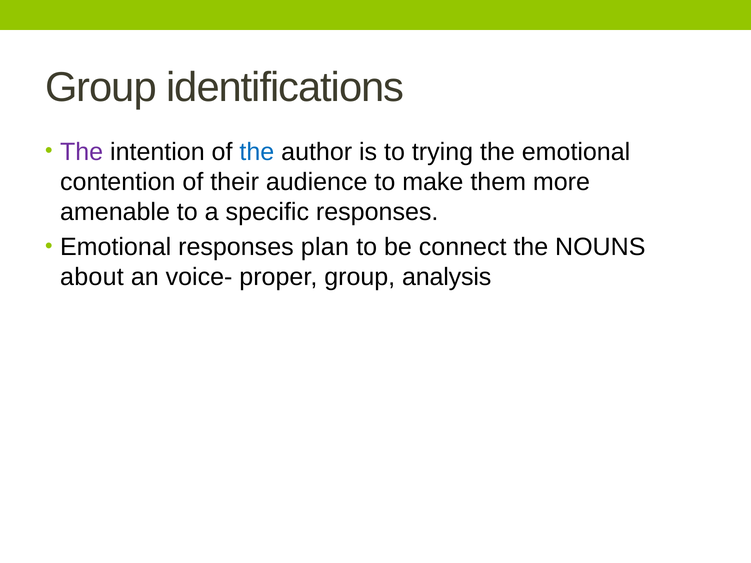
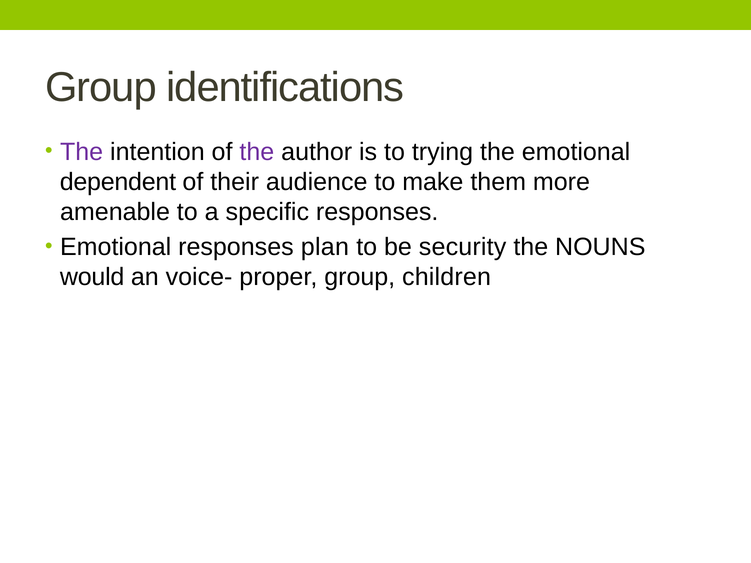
the colour: blue -> purple (257, 152)
contention: contention -> dependent (118, 182)
connect: connect -> security (463, 247)
about: about -> would (92, 277)
analysis: analysis -> children (447, 277)
